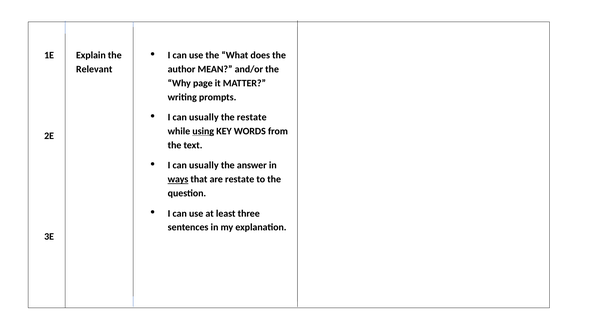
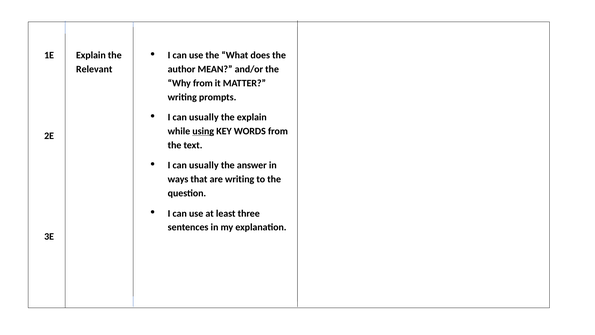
Why page: page -> from (203, 83)
the restate: restate -> explain (252, 117)
ways underline: present -> none (178, 179)
are restate: restate -> writing (240, 179)
